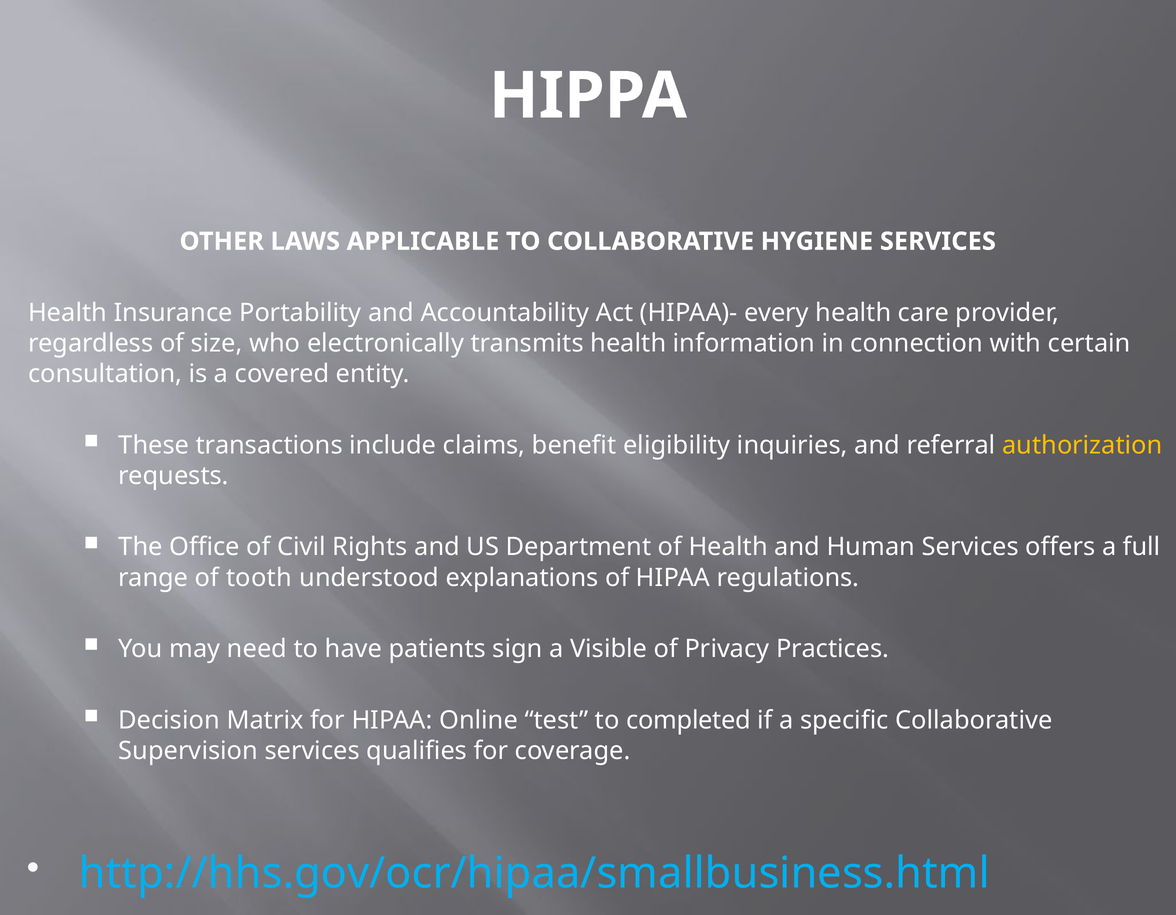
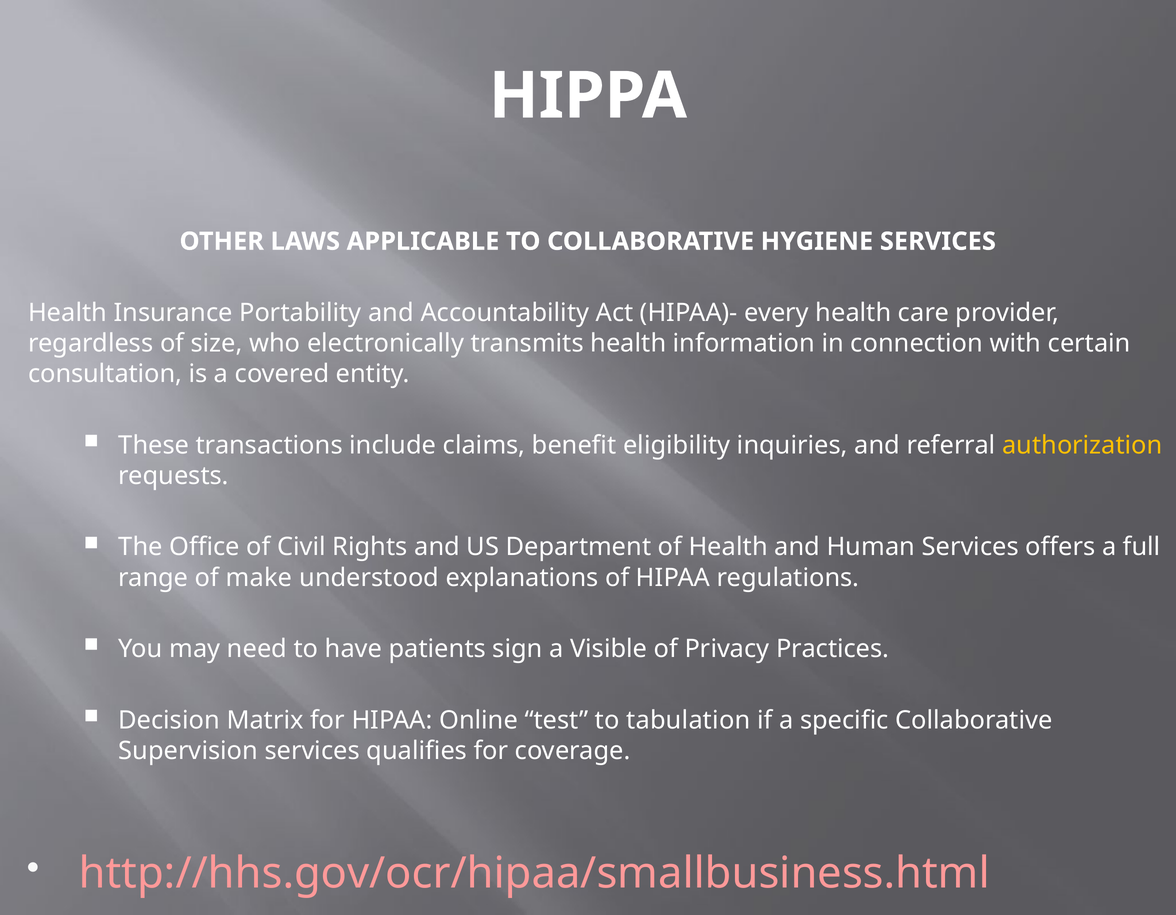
tooth: tooth -> make (259, 577)
completed: completed -> tabulation (688, 720)
http://hhs.gov/ocr/hipaa/smallbusiness.html colour: light blue -> pink (534, 873)
